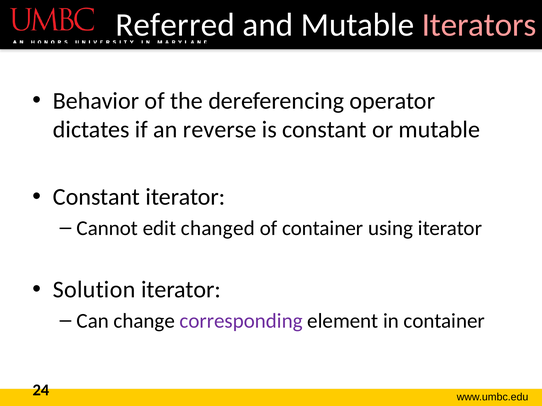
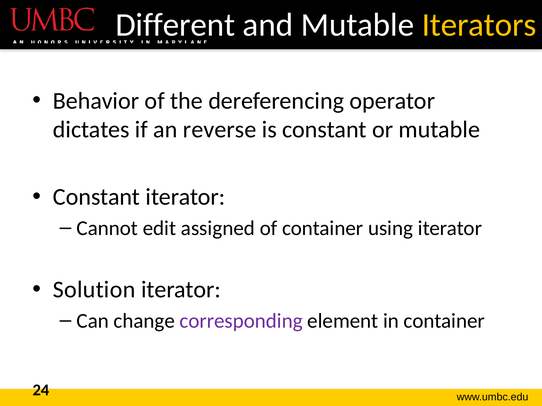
Referred: Referred -> Different (175, 25)
Iterators colour: pink -> yellow (479, 25)
changed: changed -> assigned (218, 228)
